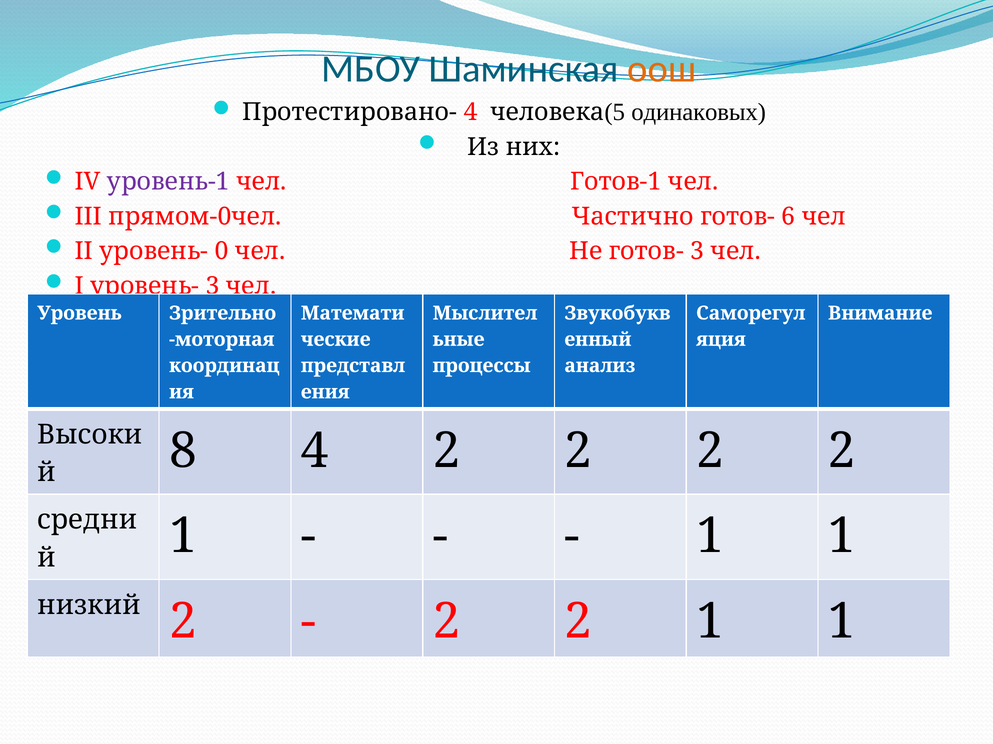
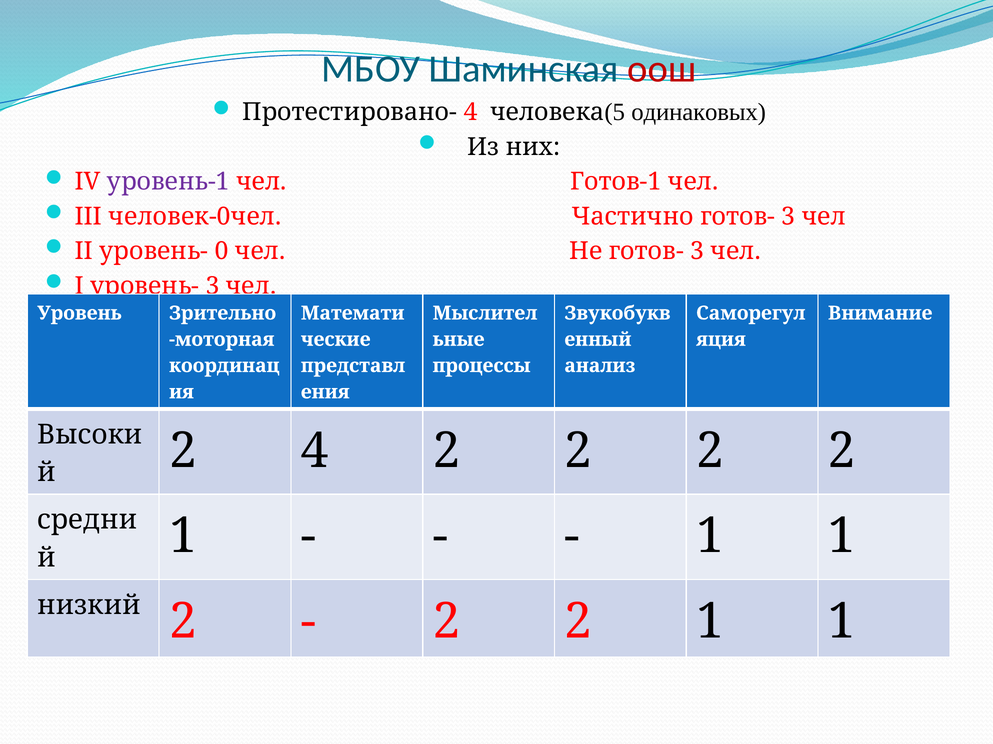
оош colour: orange -> red (662, 69)
прямом-0чел: прямом-0чел -> человек-0чел (195, 217)
Частично готов- 6: 6 -> 3 (788, 217)
8: 8 -> 2 (183, 451)
